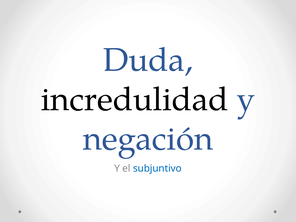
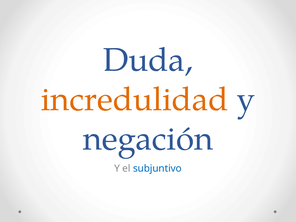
incredulidad colour: black -> orange (135, 99)
